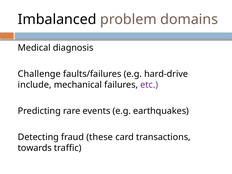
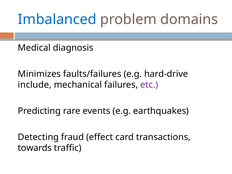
Imbalanced colour: black -> blue (57, 19)
Challenge: Challenge -> Minimizes (39, 74)
these: these -> effect (100, 137)
